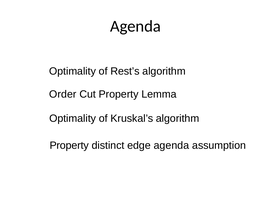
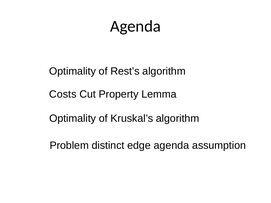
Order: Order -> Costs (63, 94)
Property: Property -> Problem (69, 146)
